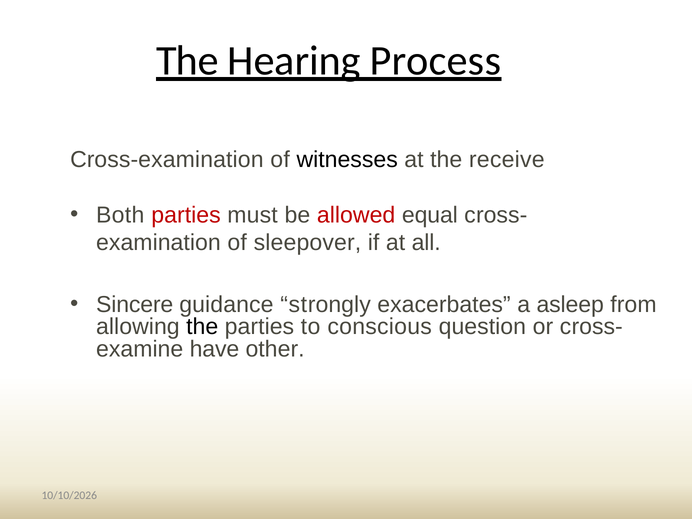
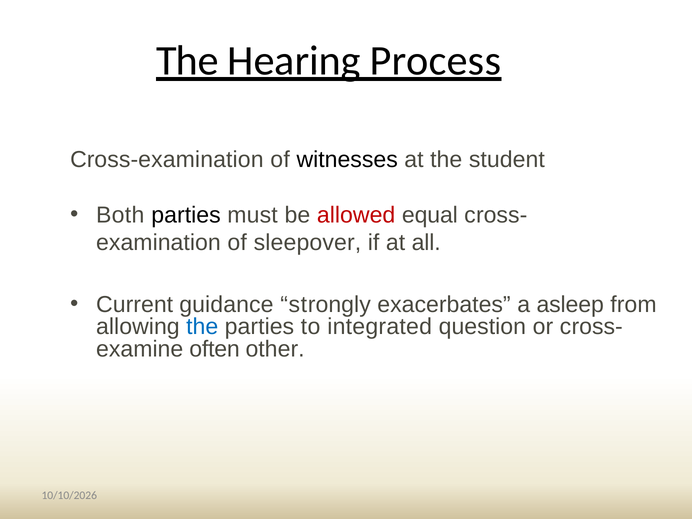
receive: receive -> student (507, 160)
parties colour: red -> black (186, 215)
Sincere: Sincere -> Current (135, 305)
the colour: black -> blue (202, 327)
conscious: conscious -> integrated (380, 327)
have: have -> often (215, 349)
